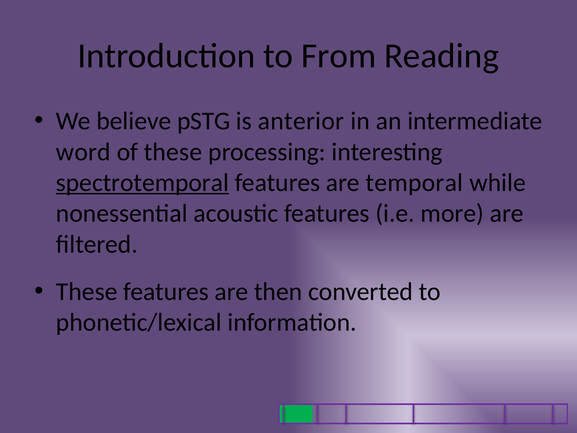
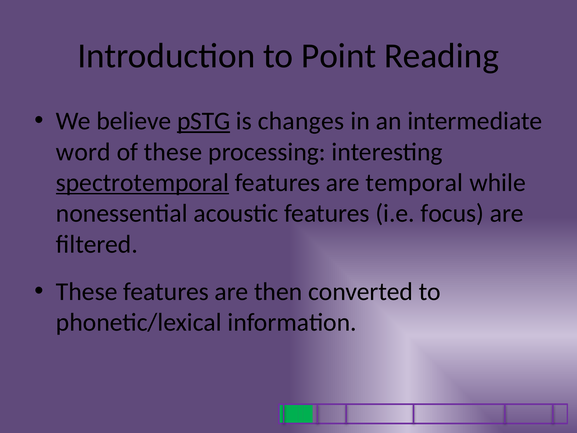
From: From -> Point (339, 56)
pSTG underline: none -> present (204, 121)
anterior: anterior -> changes (301, 121)
more: more -> focus (452, 213)
